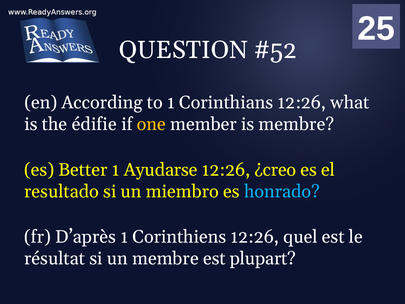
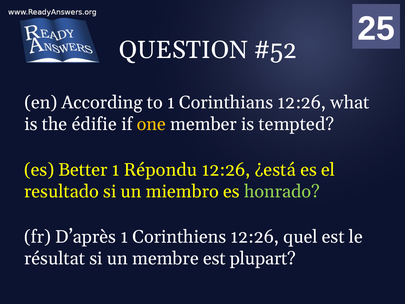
is membre: membre -> tempted (296, 124)
Ayudarse: Ayudarse -> Répondu (161, 170)
¿creo: ¿creo -> ¿está (275, 170)
honrado colour: light blue -> light green (282, 191)
